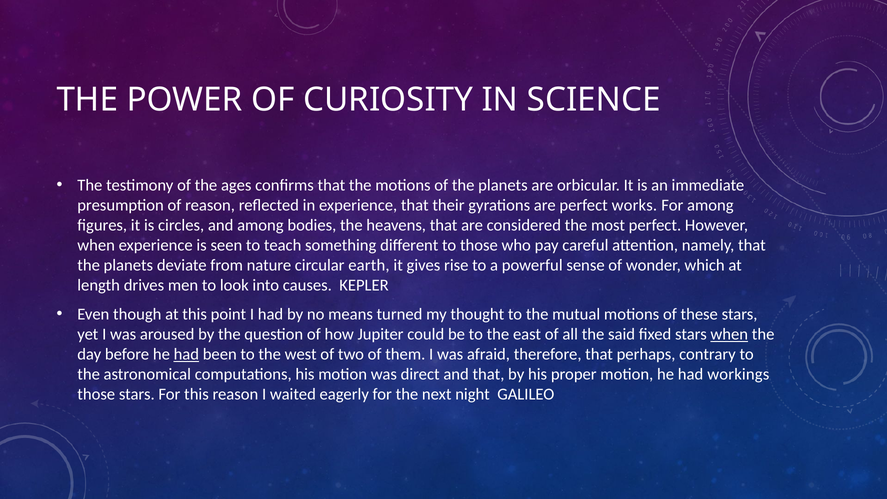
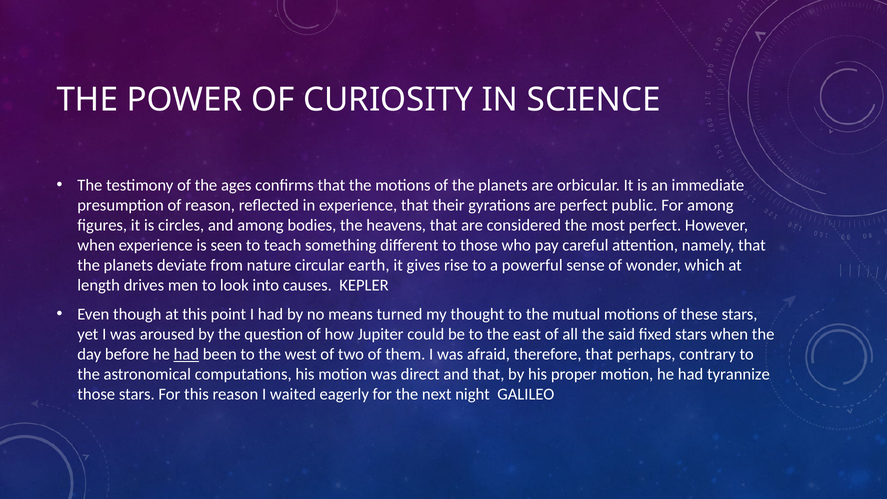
works: works -> public (634, 205)
when underline: present -> none (729, 334)
workings: workings -> tyrannize (738, 374)
